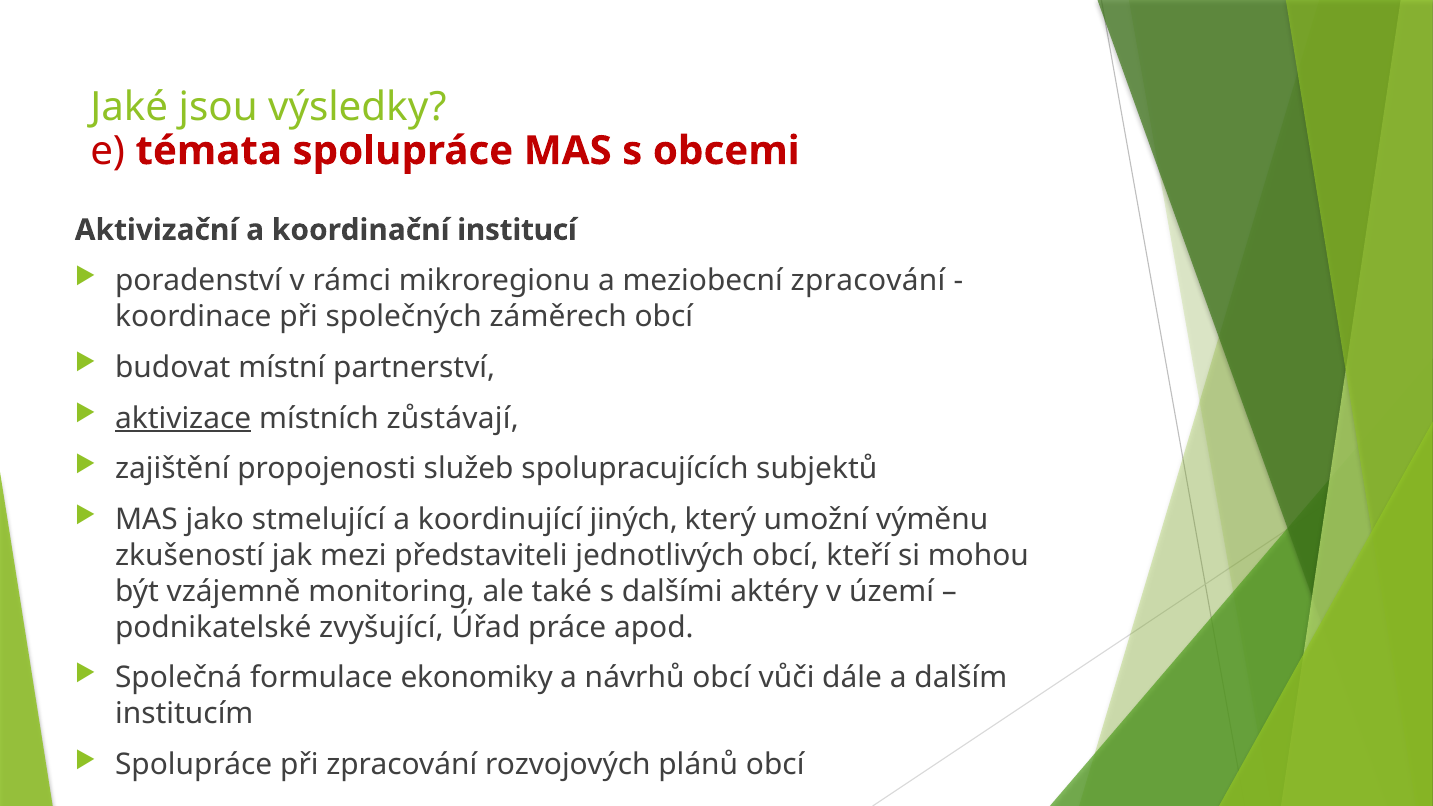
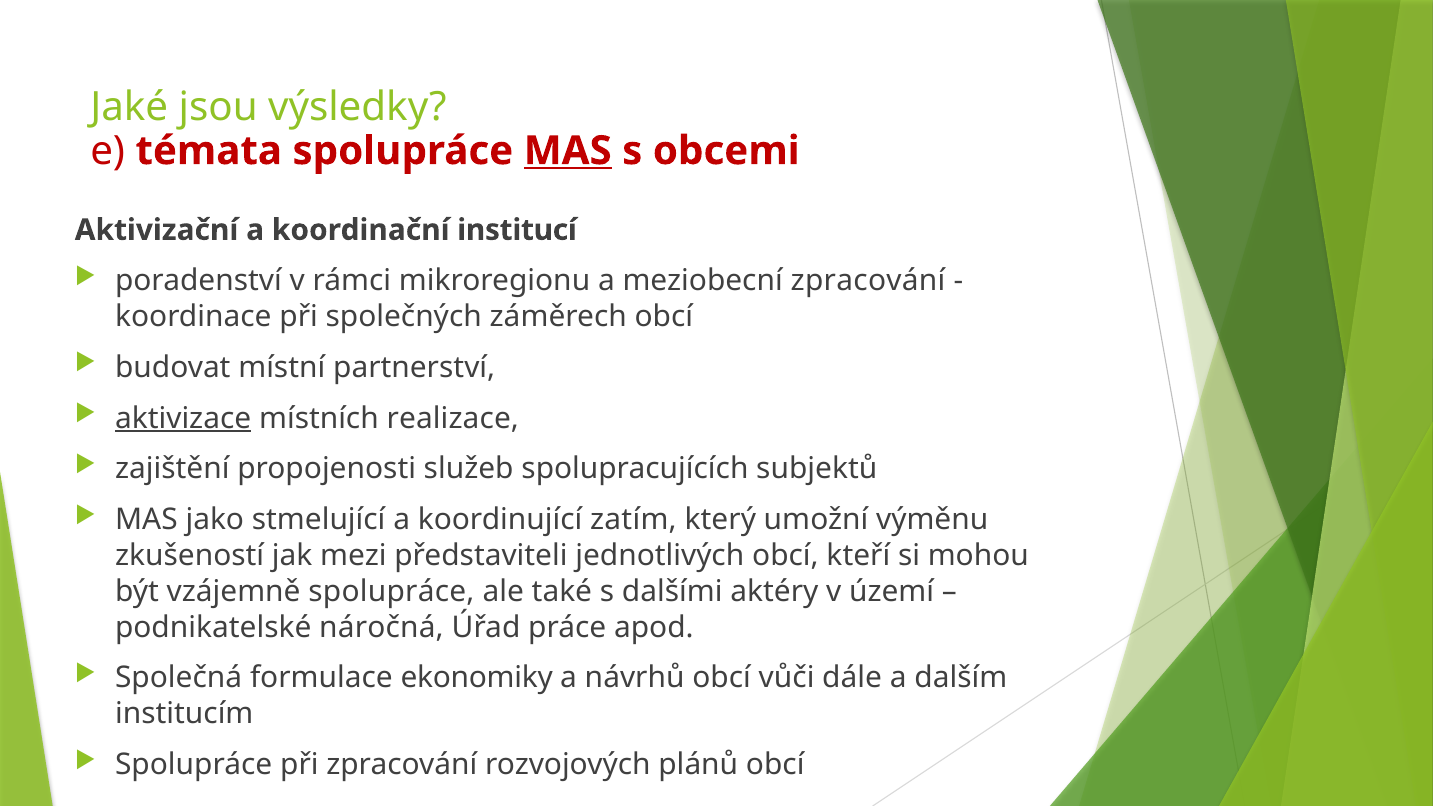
MAS underline: none -> present (568, 151)
zůstávají: zůstávají -> realizace (453, 418)
jiných: jiných -> zatím (633, 520)
vzájemně monitoring: monitoring -> spolupráce (391, 591)
zvyšující: zvyšující -> náročná (381, 627)
